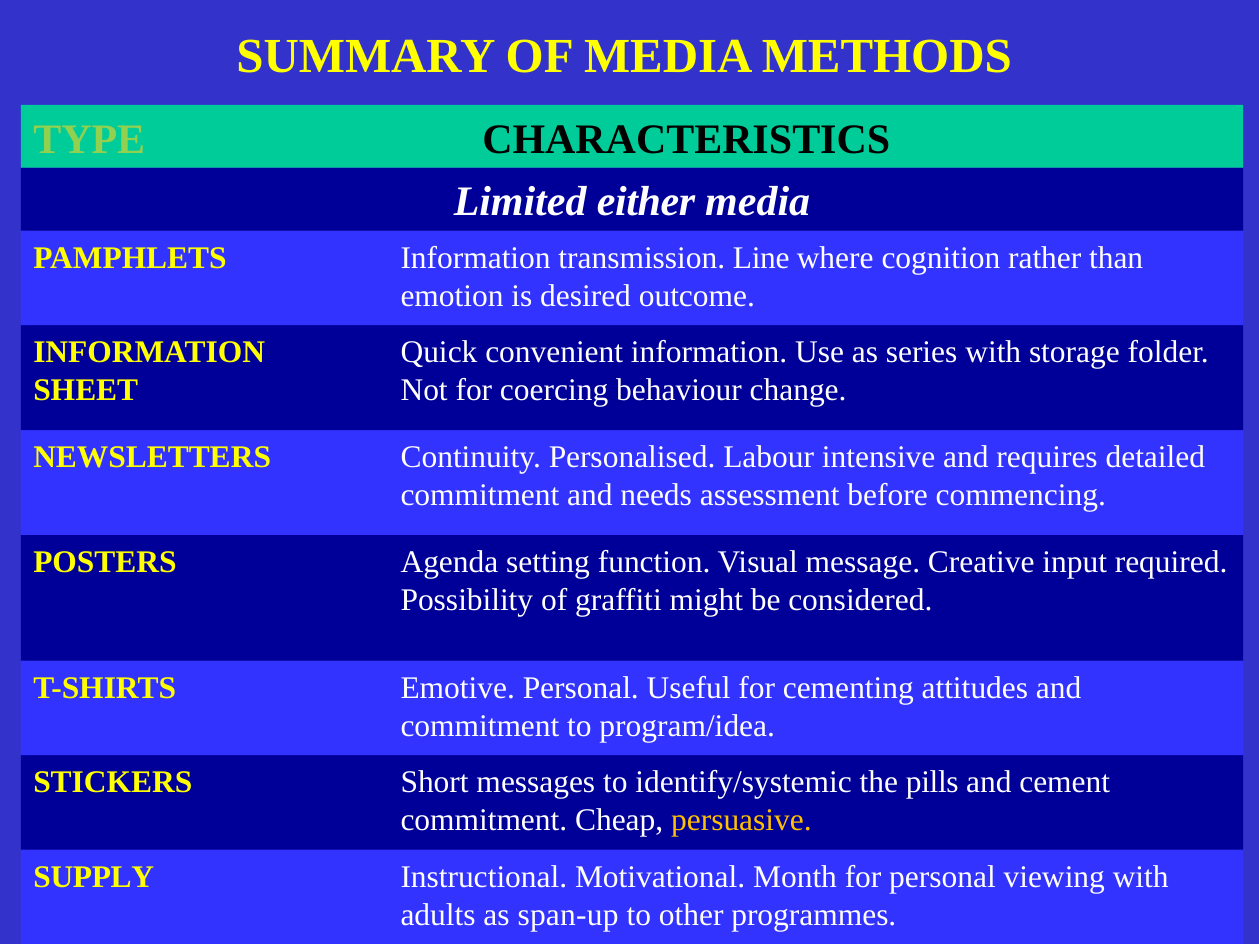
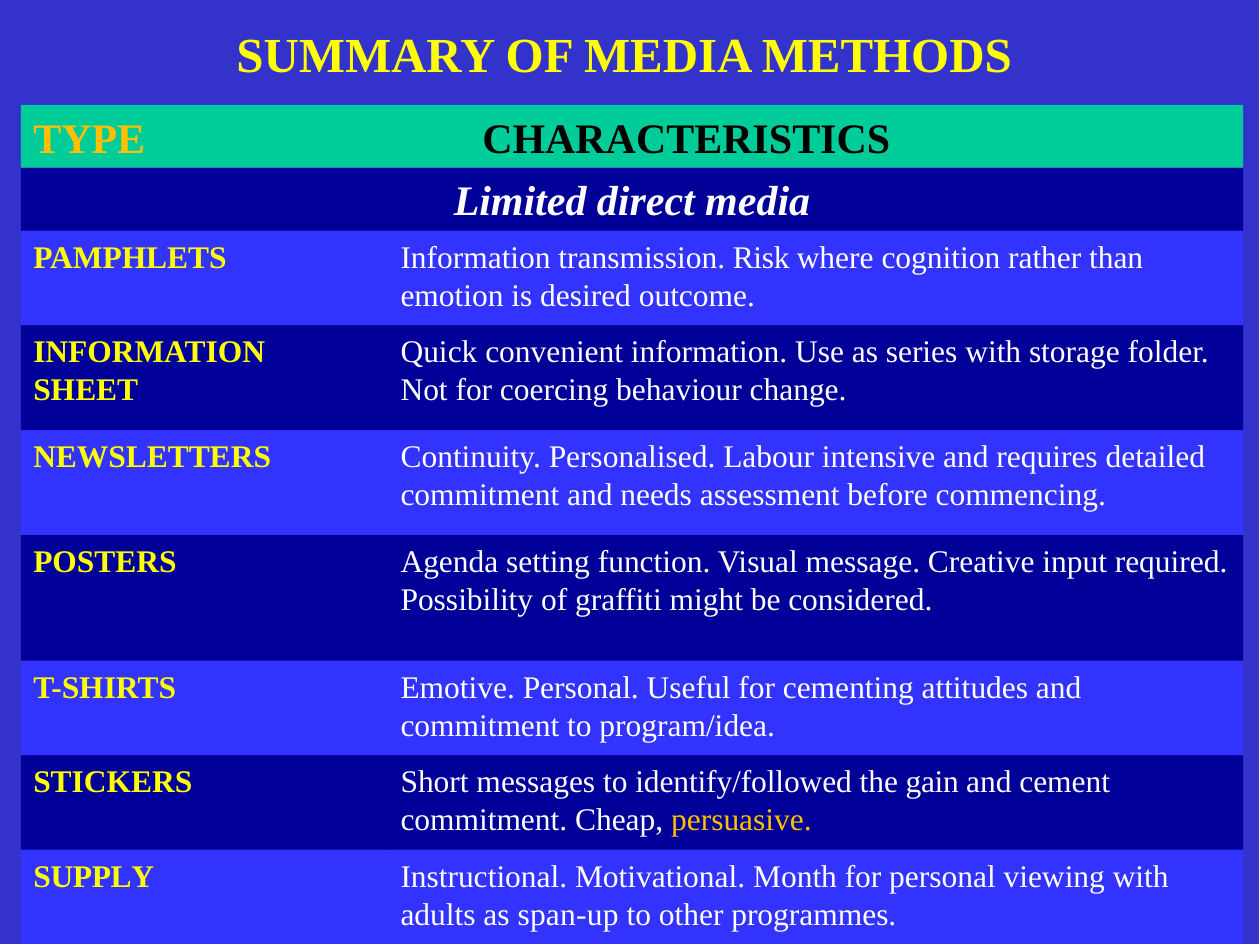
TYPE colour: light green -> yellow (89, 139)
either: either -> direct (646, 202)
Line: Line -> Risk (761, 258)
identify/systemic: identify/systemic -> identify/followed (744, 783)
pills: pills -> gain (932, 783)
